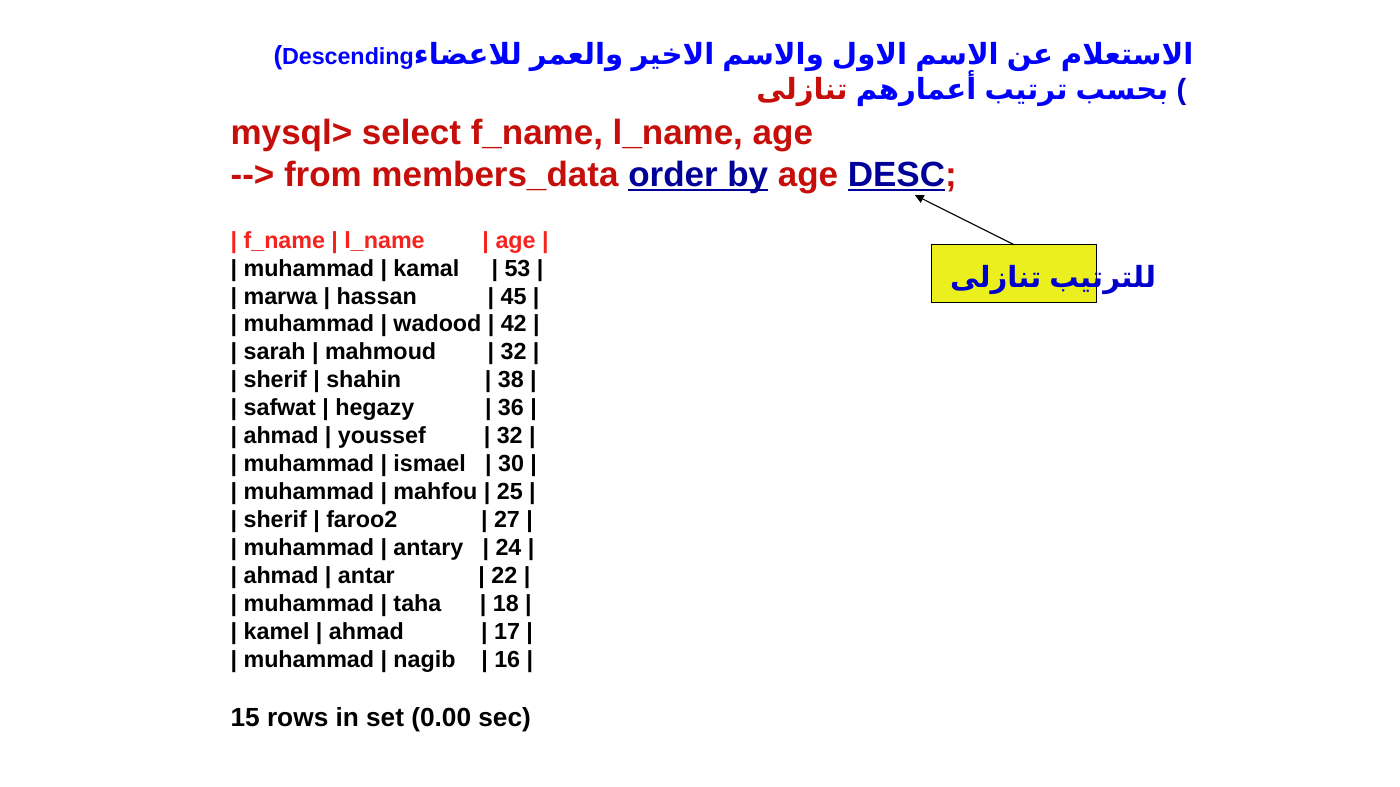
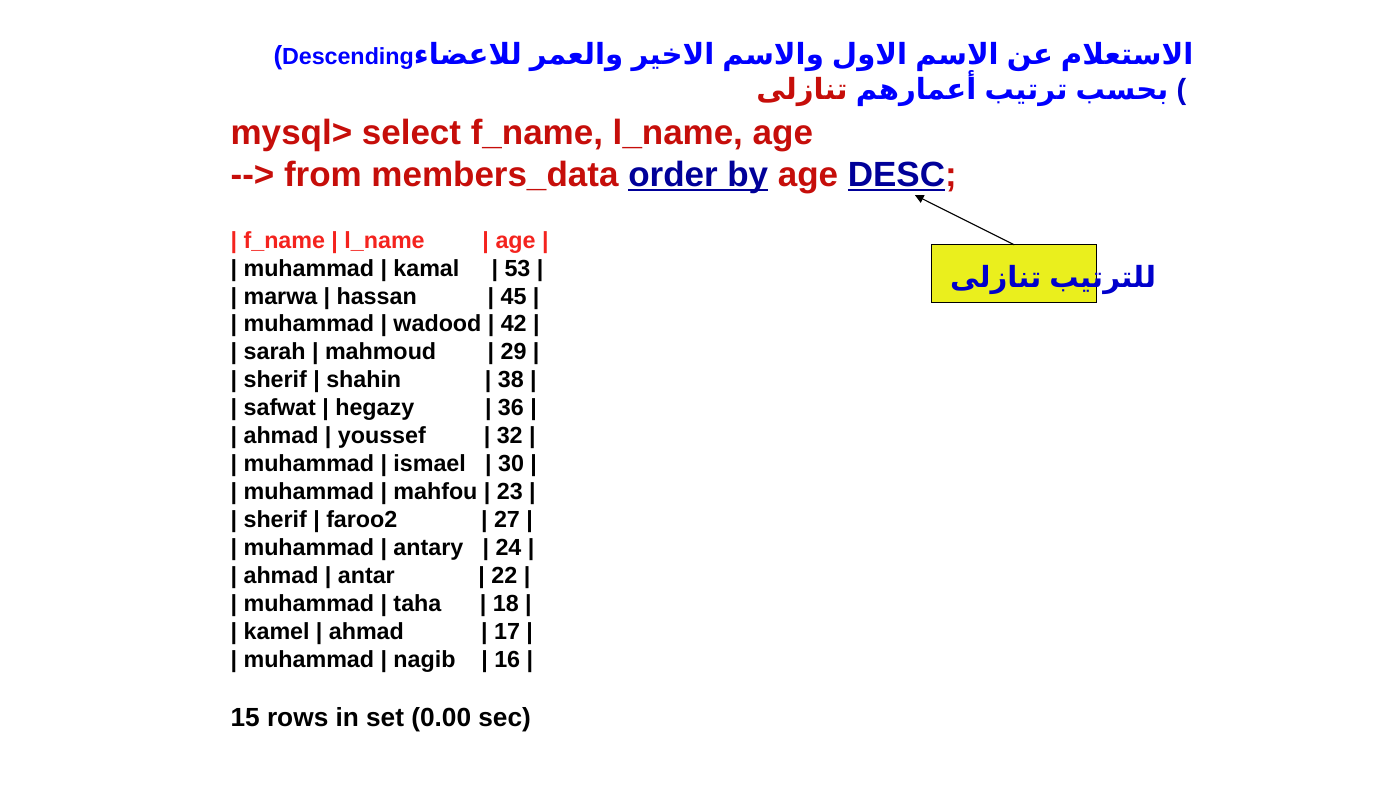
32: 32 -> 29 (514, 352)
25: 25 -> 23 (510, 492)
